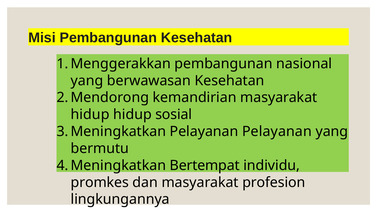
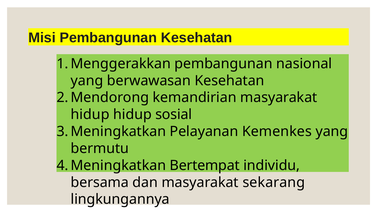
Pelayanan Pelayanan: Pelayanan -> Kemenkes (277, 132)
promkes: promkes -> bersama (100, 182)
profesion: profesion -> sekarang (274, 182)
